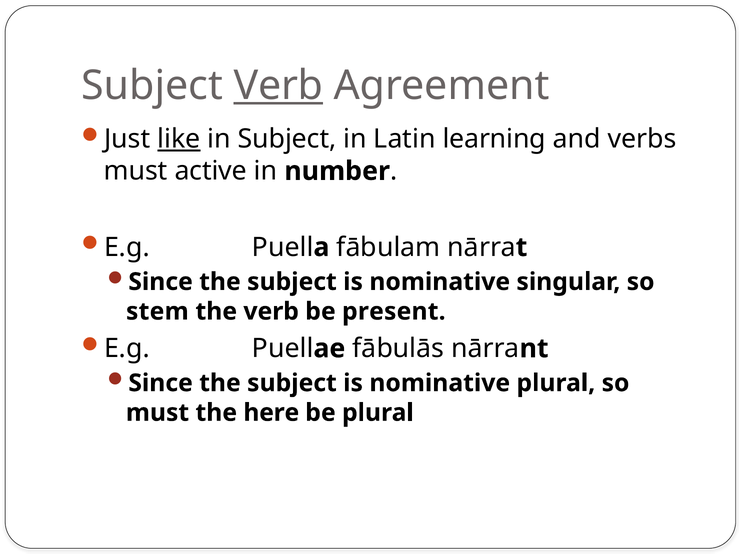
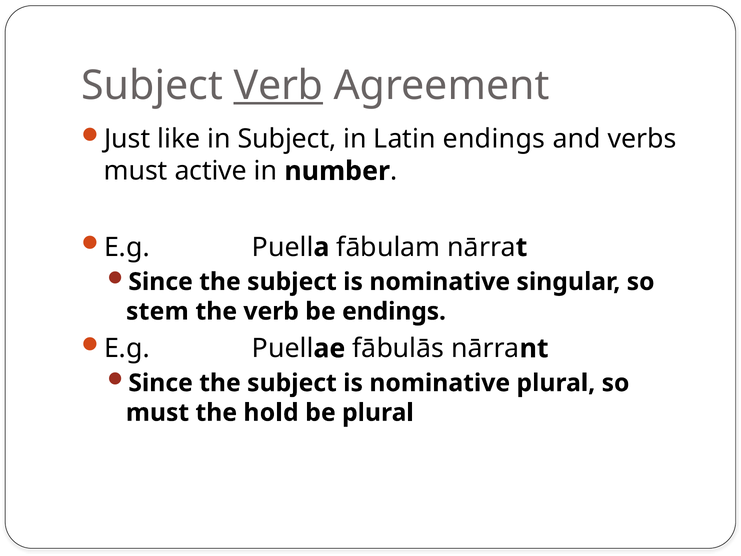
like underline: present -> none (179, 139)
Latin learning: learning -> endings (494, 139)
be present: present -> endings (394, 311)
here: here -> hold (271, 412)
